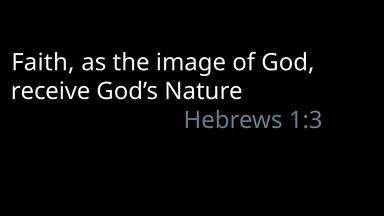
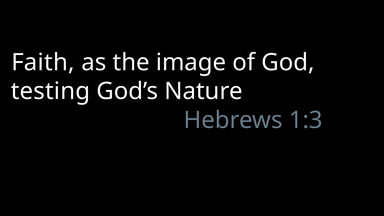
receive: receive -> testing (50, 91)
